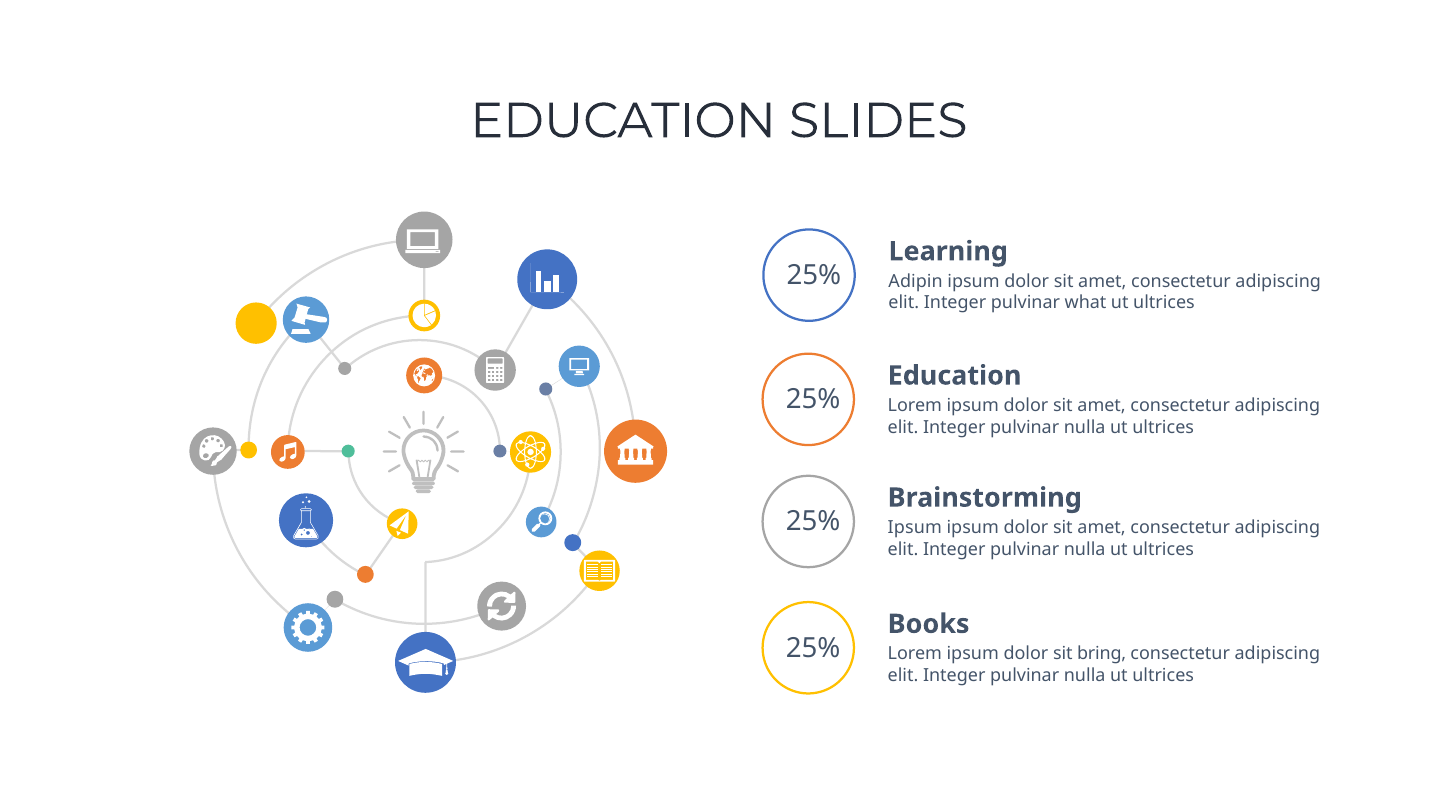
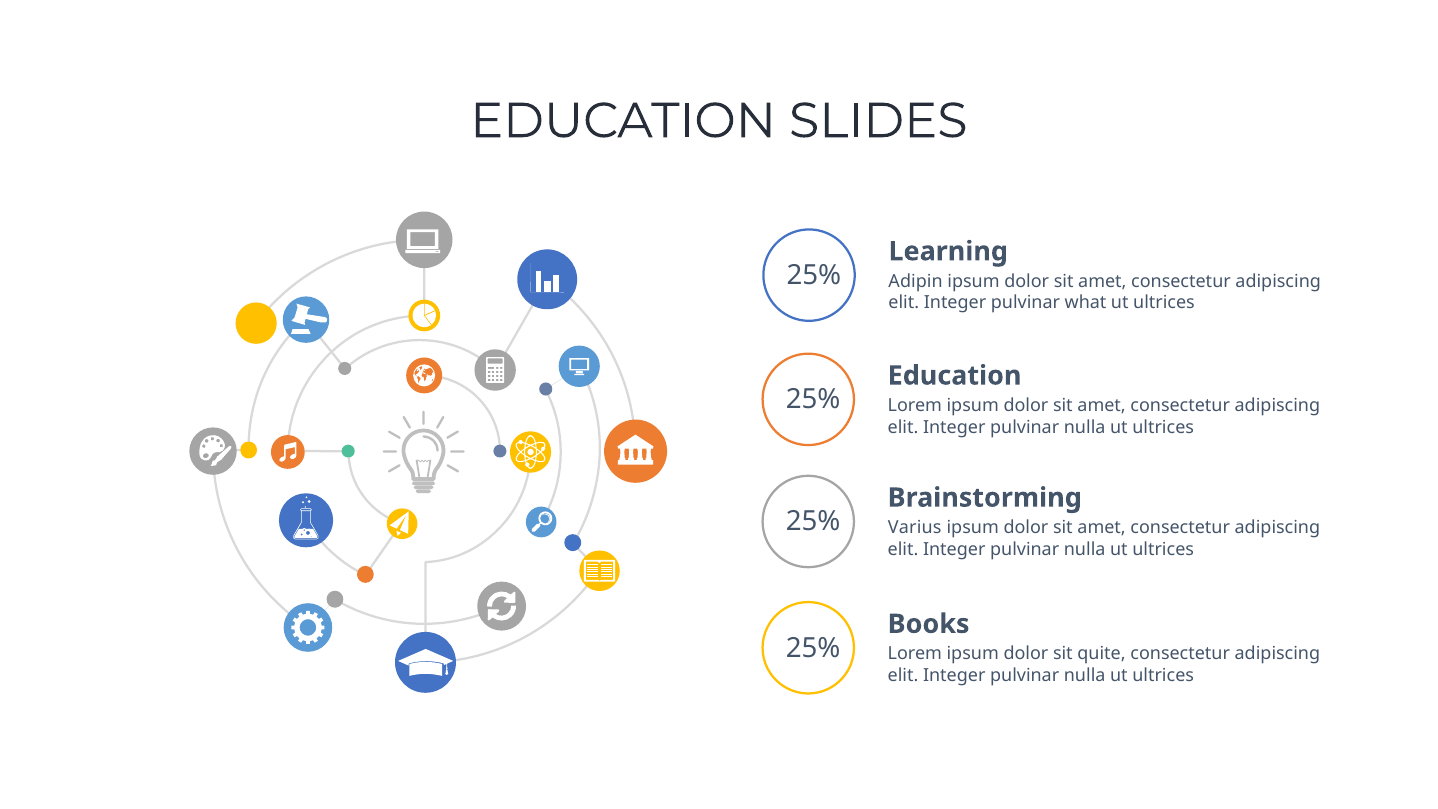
Ipsum: Ipsum -> Varius (915, 528)
bring: bring -> quite (1102, 654)
